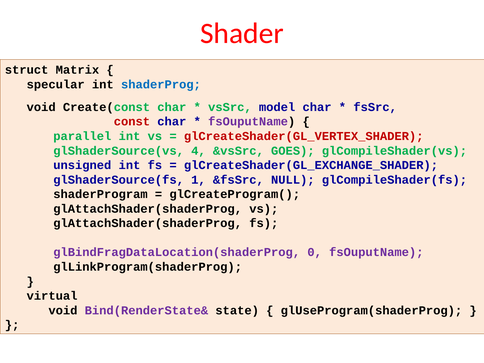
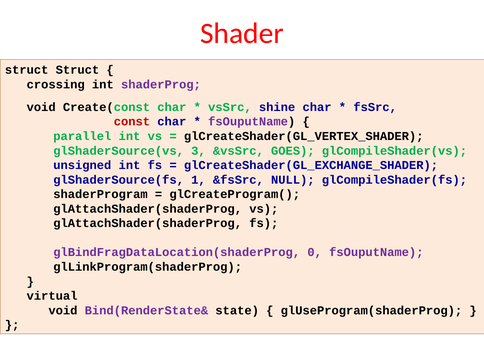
struct Matrix: Matrix -> Struct (77, 70)
specular: specular -> crossing (56, 85)
shaderProg colour: blue -> purple (161, 85)
model: model -> shine (277, 107)
glCreateShader(GL_VERTEX_SHADER colour: red -> black (304, 136)
4: 4 -> 3 (198, 151)
